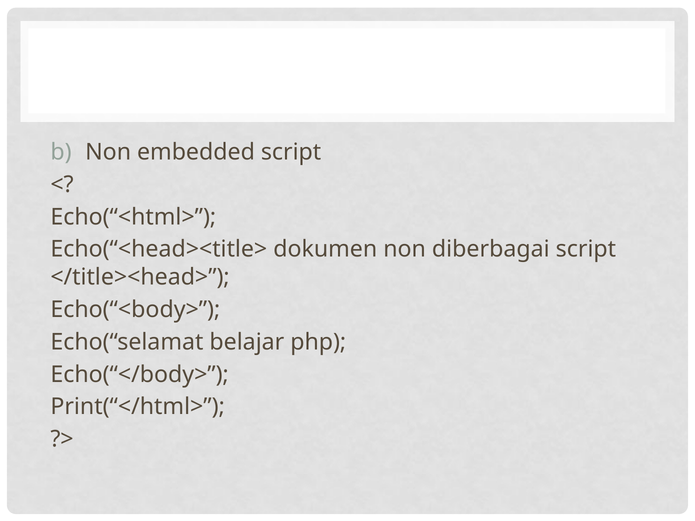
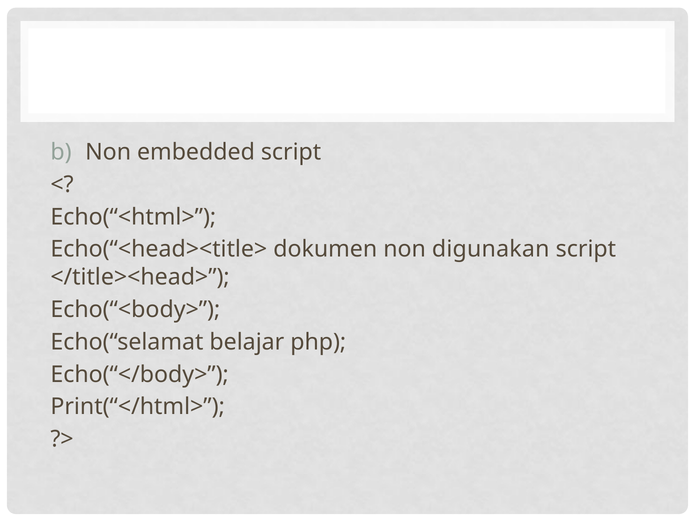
diberbagai: diberbagai -> digunakan (491, 249)
